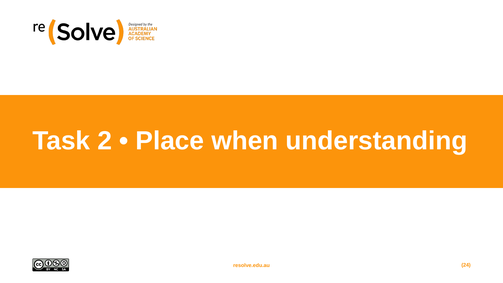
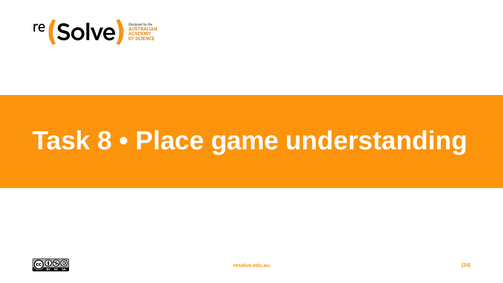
2: 2 -> 8 (105, 141)
when: when -> game (245, 141)
